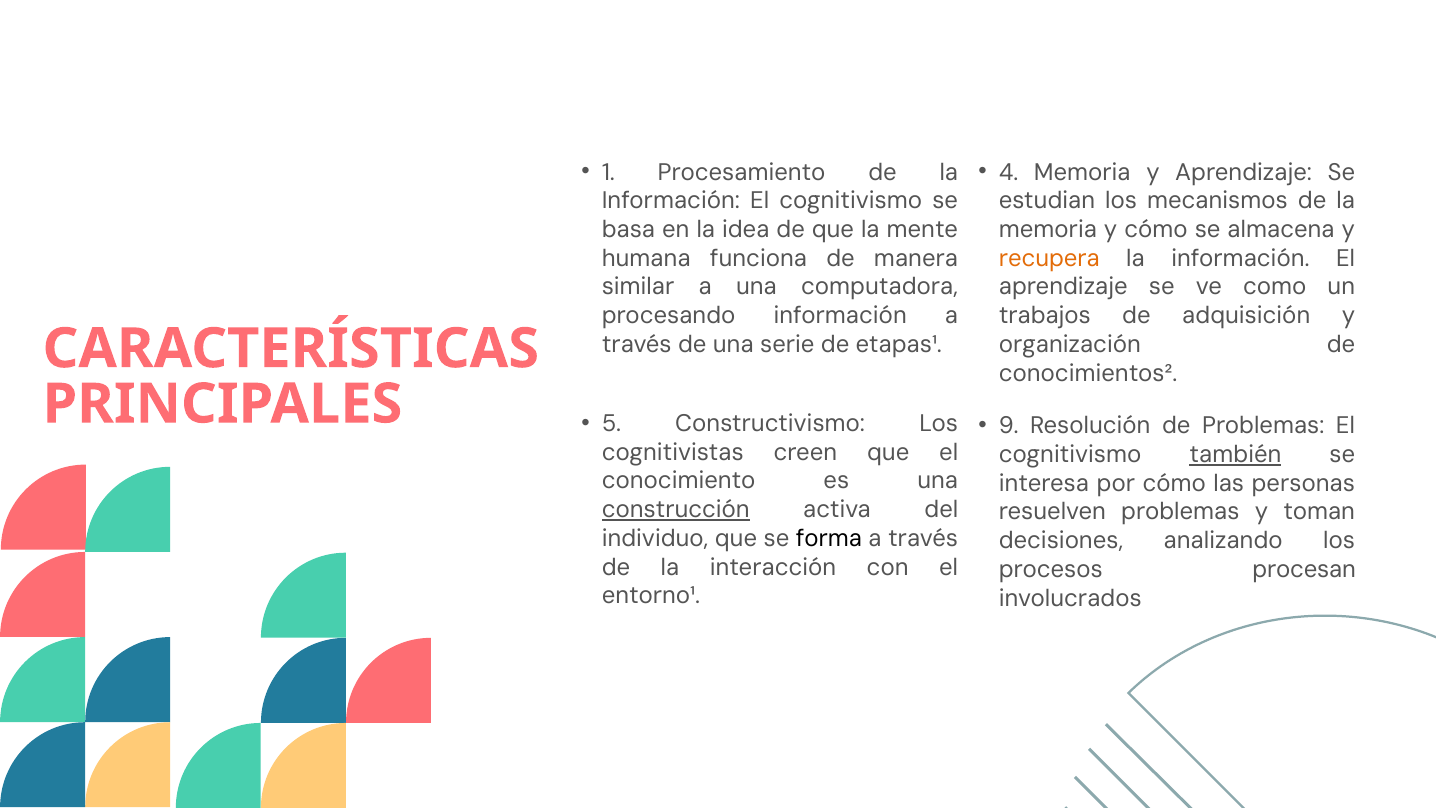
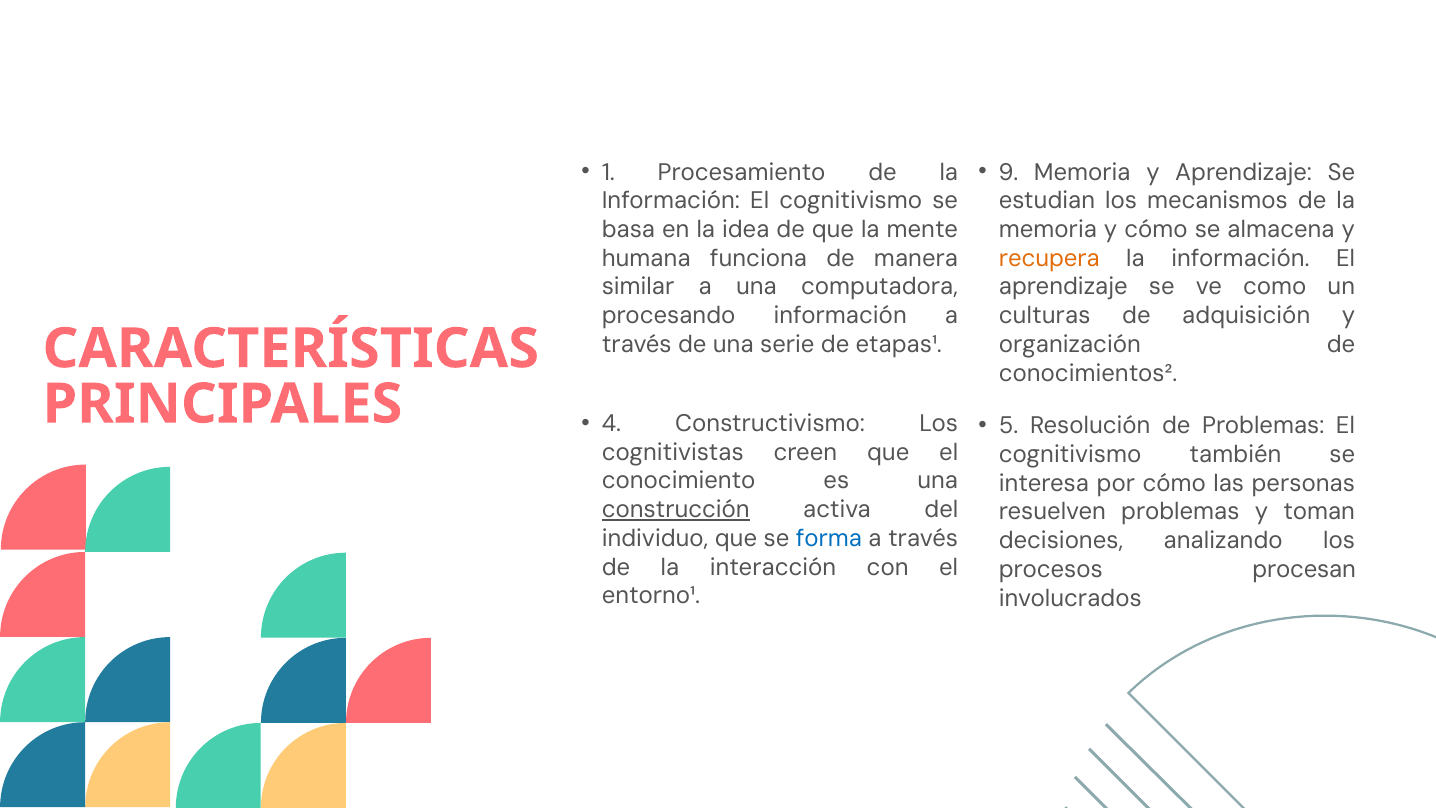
4: 4 -> 9 (1009, 172)
trabajos: trabajos -> culturas (1045, 316)
5: 5 -> 4 (611, 423)
9: 9 -> 5 (1009, 426)
también underline: present -> none (1235, 454)
forma colour: black -> blue (829, 538)
